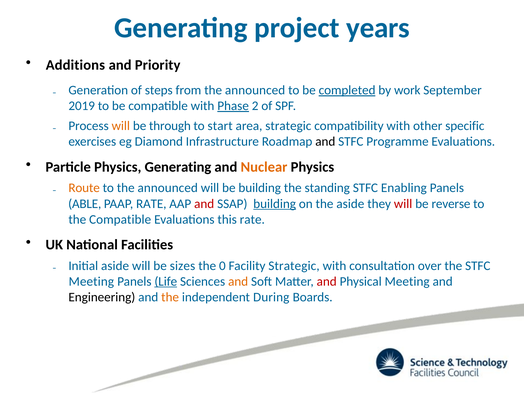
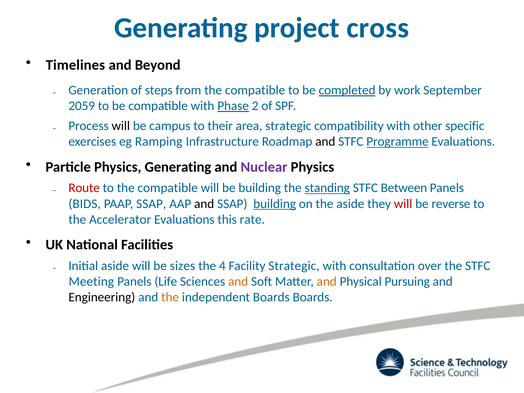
years: years -> cross (378, 28)
Additions: Additions -> Timelines (75, 65)
Priority: Priority -> Beyond (158, 65)
from the announced: announced -> compatible (255, 90)
2019: 2019 -> 2059 (82, 106)
will colour: orange -> black (121, 126)
through: through -> campus (170, 126)
start: start -> their (220, 126)
Diamond: Diamond -> Ramping (159, 142)
Programme underline: none -> present (398, 142)
Nuclear colour: orange -> purple (264, 167)
Route colour: orange -> red (84, 188)
to the announced: announced -> compatible (168, 188)
standing underline: none -> present (327, 188)
Enabling: Enabling -> Between (404, 188)
ABLE: ABLE -> BIDS (85, 204)
PAAP RATE: RATE -> SSAP (151, 204)
and colour: red -> black (204, 204)
the Compatible: Compatible -> Accelerator (120, 219)
0: 0 -> 4 (222, 266)
Life underline: present -> none (166, 281)
and colour: red -> orange (327, 281)
Physical Meeting: Meeting -> Pursuing (407, 281)
independent During: During -> Boards (271, 297)
